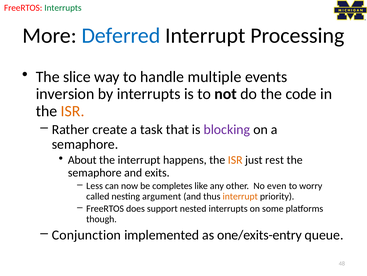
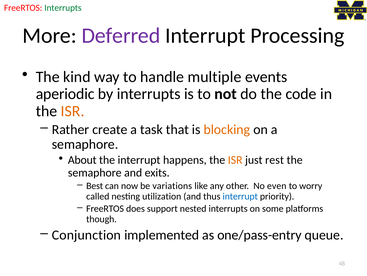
Deferred colour: blue -> purple (121, 35)
slice: slice -> kind (77, 77)
inversion: inversion -> aperiodic (65, 94)
blocking colour: purple -> orange (227, 129)
Less: Less -> Best (95, 185)
completes: completes -> variations (172, 185)
argument: argument -> utilization (162, 196)
interrupt colour: orange -> blue (240, 196)
one/exits-entry: one/exits-entry -> one/pass-entry (259, 234)
